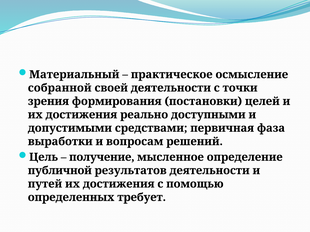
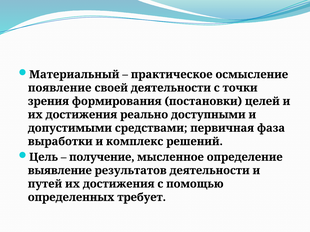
собранной: собранной -> появление (60, 88)
вопросам: вопросам -> комплекс (135, 142)
публичной: публичной -> выявление (60, 171)
